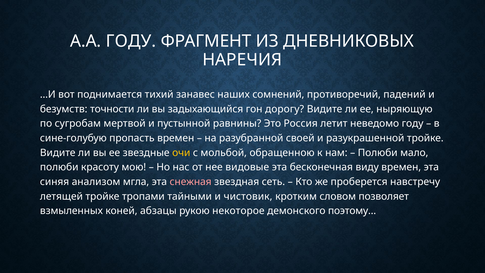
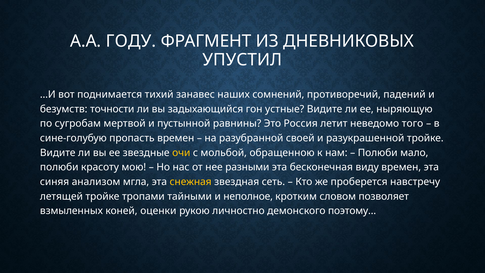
НАРЕЧИЯ: НАРЕЧИЯ -> УПУСТИЛ (242, 60)
дорогу: дорогу -> устные (285, 109)
неведомо году: году -> того (413, 123)
видовые: видовые -> разными (247, 167)
снежная colour: pink -> yellow (191, 182)
чистовик: чистовик -> неполное (248, 196)
абзацы: абзацы -> оценки (158, 211)
некоторое: некоторое -> личностно (238, 211)
